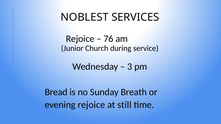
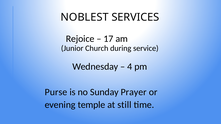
76: 76 -> 17 (108, 39)
3: 3 -> 4 (130, 67)
Bread: Bread -> Purse (56, 92)
Breath: Breath -> Prayer (134, 92)
evening rejoice: rejoice -> temple (91, 105)
